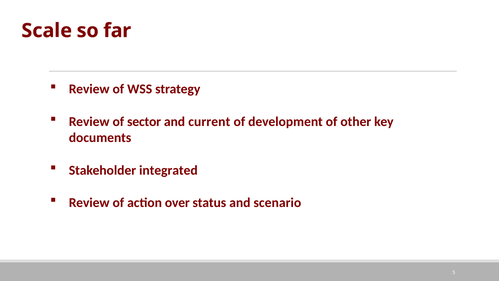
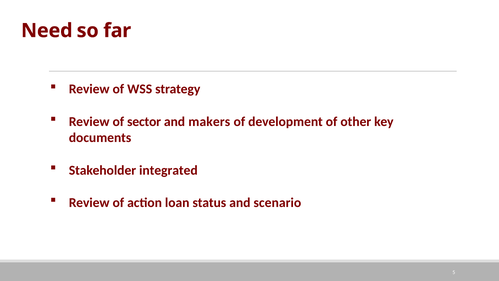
Scale: Scale -> Need (47, 31)
current: current -> makers (209, 121)
over: over -> loan (177, 202)
